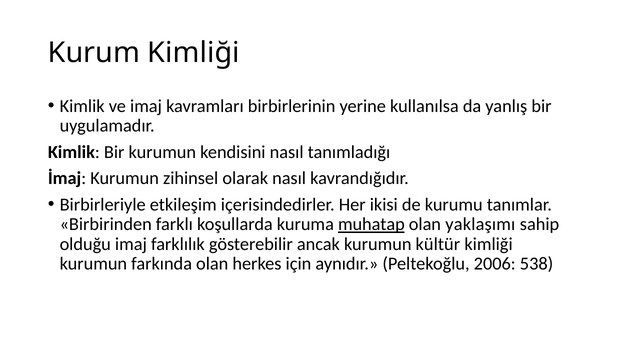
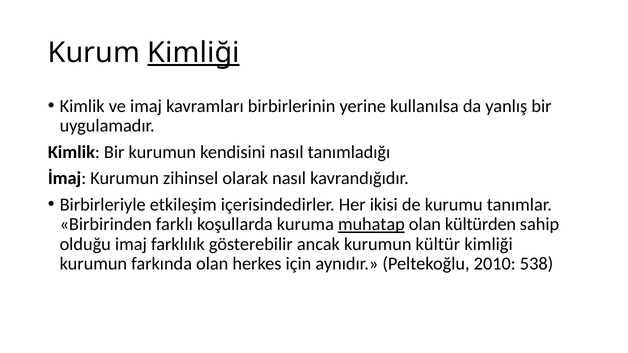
Kimliği underline: none -> present (194, 53)
yaklaşımı: yaklaşımı -> kültürden (481, 225)
2006: 2006 -> 2010 (495, 264)
